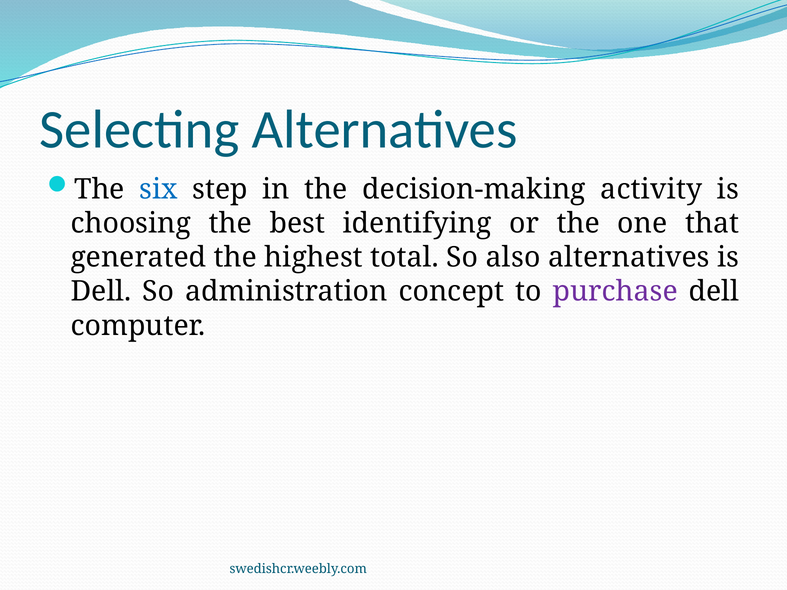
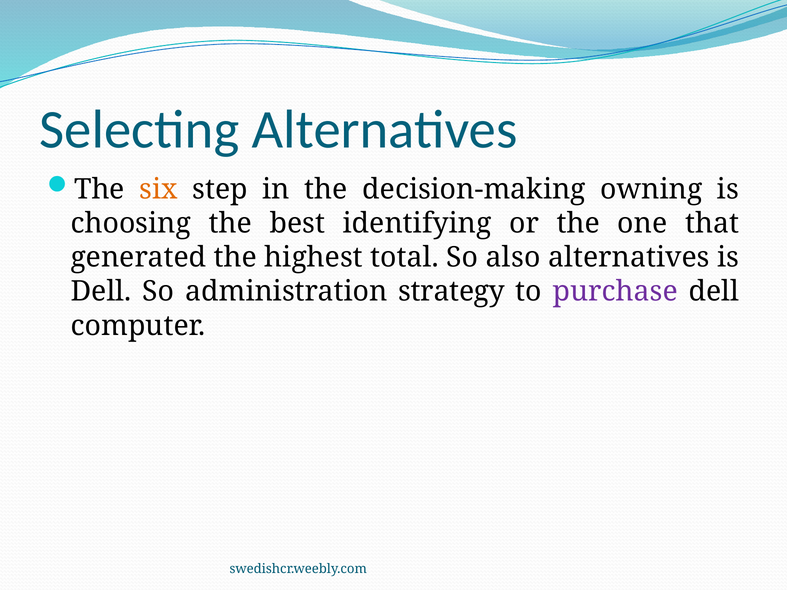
six colour: blue -> orange (158, 189)
activity: activity -> owning (651, 189)
concept: concept -> strategy (452, 292)
